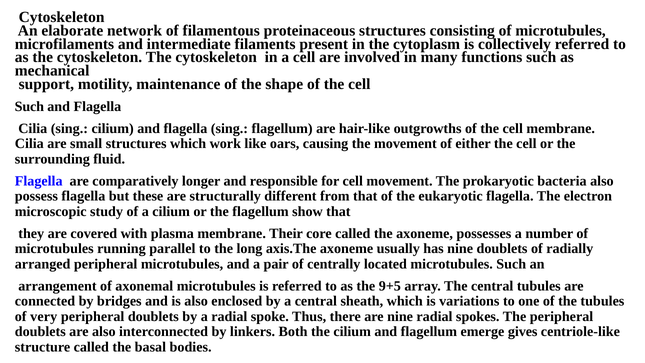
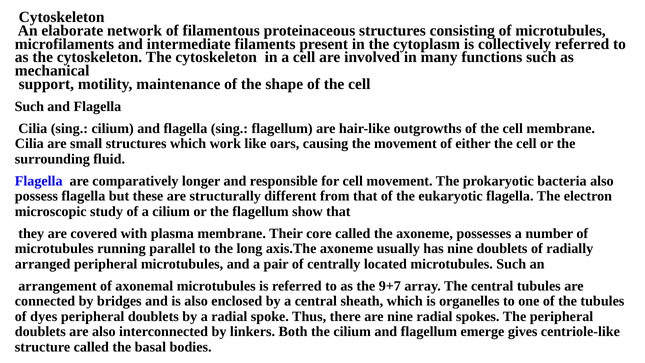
9+5: 9+5 -> 9+7 (390, 286)
variations: variations -> organelles (469, 301)
very: very -> dyes (44, 316)
